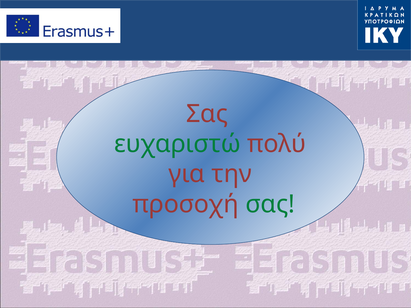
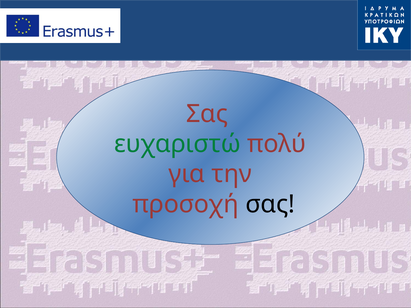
σας colour: green -> black (270, 204)
